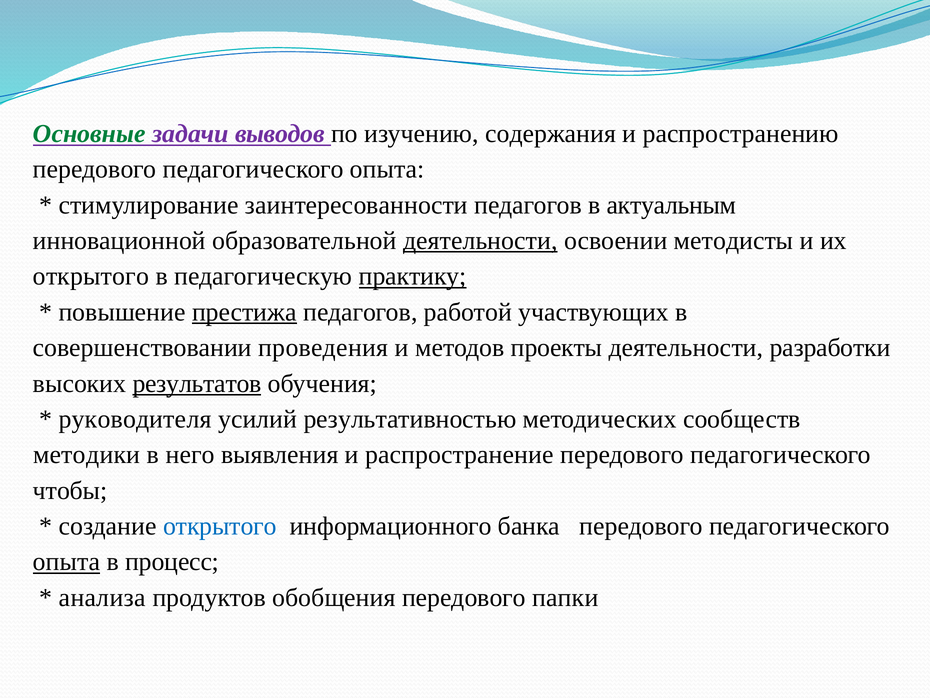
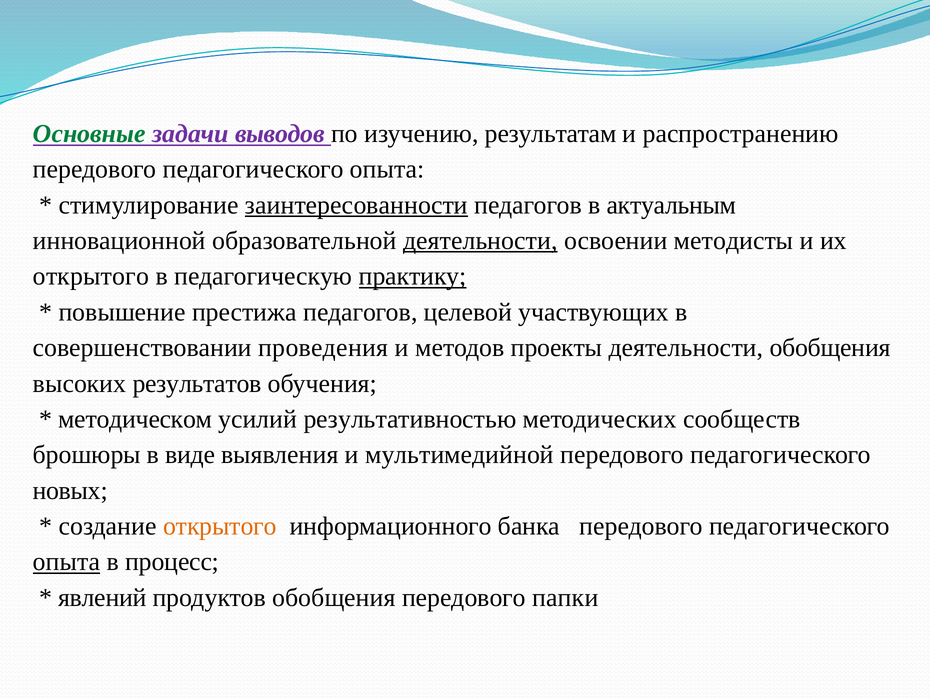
содержания: содержания -> результатам (551, 134)
заинтересованности underline: none -> present (356, 205)
престижа underline: present -> none (244, 312)
работой: работой -> целевой (468, 312)
деятельности разработки: разработки -> обобщения (830, 348)
результатов underline: present -> none (197, 383)
руководителя: руководителя -> методическом (135, 419)
методики: методики -> брошюры (87, 455)
него: него -> виде (190, 455)
распространение: распространение -> мультимедийной (459, 455)
чтобы: чтобы -> новых (70, 490)
открытого colour: blue -> orange (220, 526)
анализа: анализа -> явлений (102, 597)
